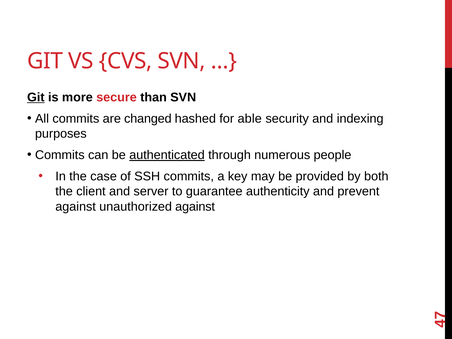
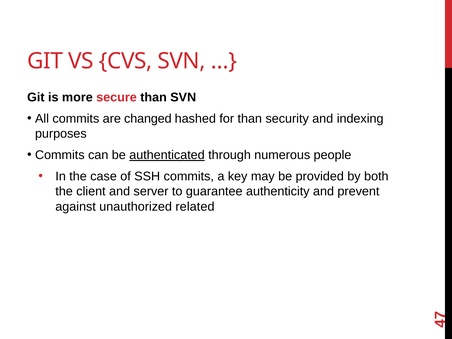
Git underline: present -> none (36, 97)
for able: able -> than (250, 119)
unauthorized against: against -> related (195, 207)
